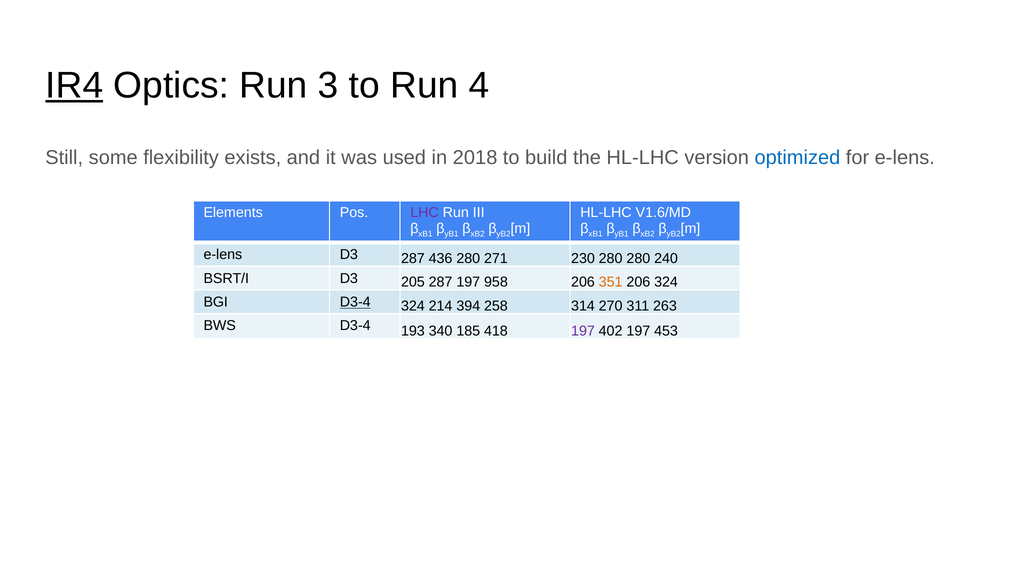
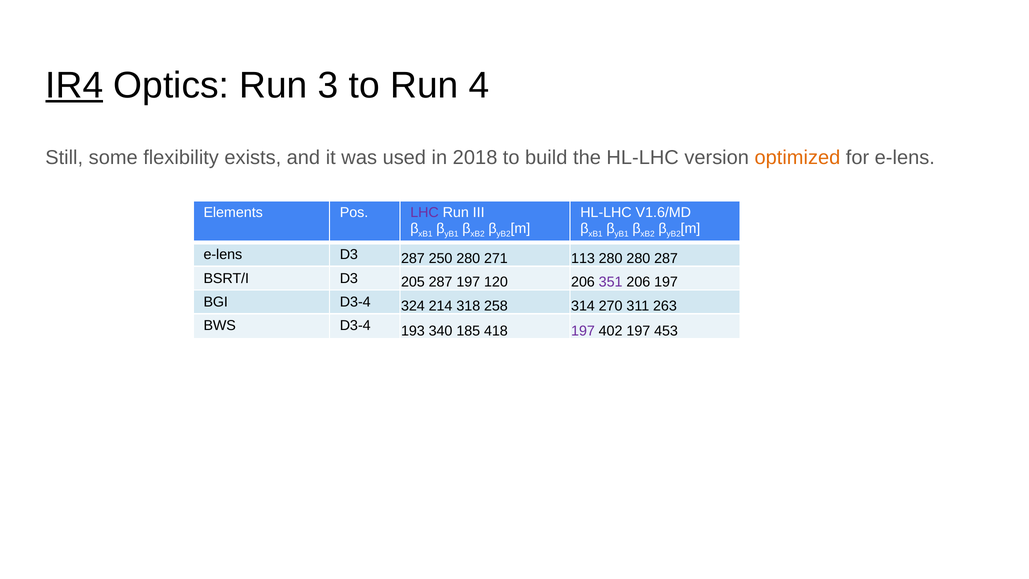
optimized colour: blue -> orange (797, 158)
436: 436 -> 250 (441, 258)
230: 230 -> 113 (583, 258)
280 240: 240 -> 287 (666, 258)
958: 958 -> 120 (496, 282)
351 colour: orange -> purple (611, 282)
206 324: 324 -> 197 (666, 282)
D3-4 underline: present -> none (355, 302)
394: 394 -> 318 (468, 306)
